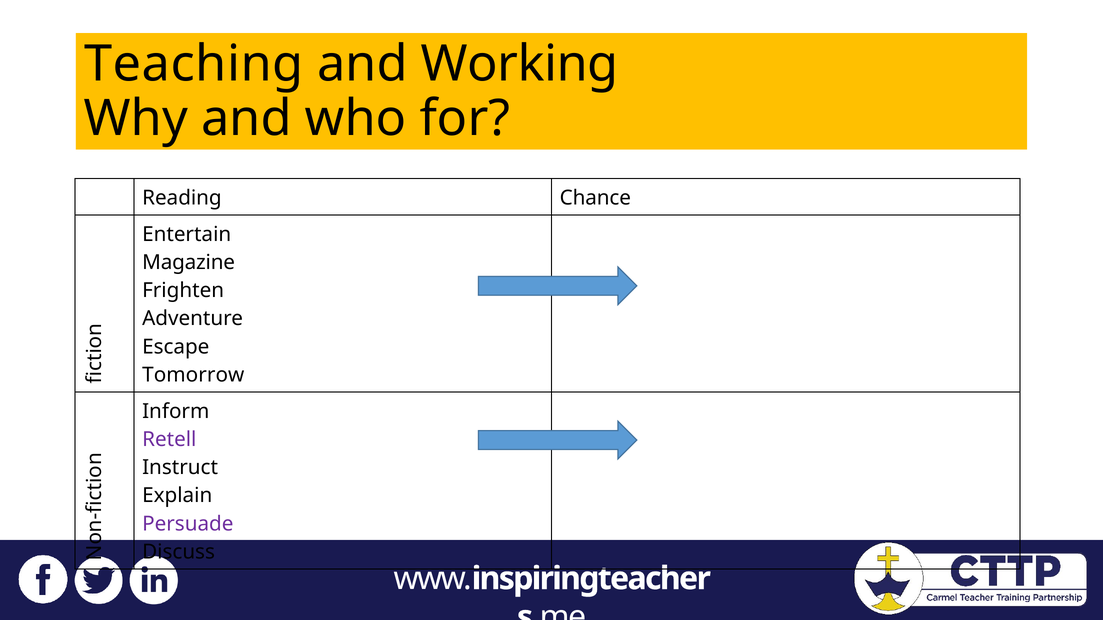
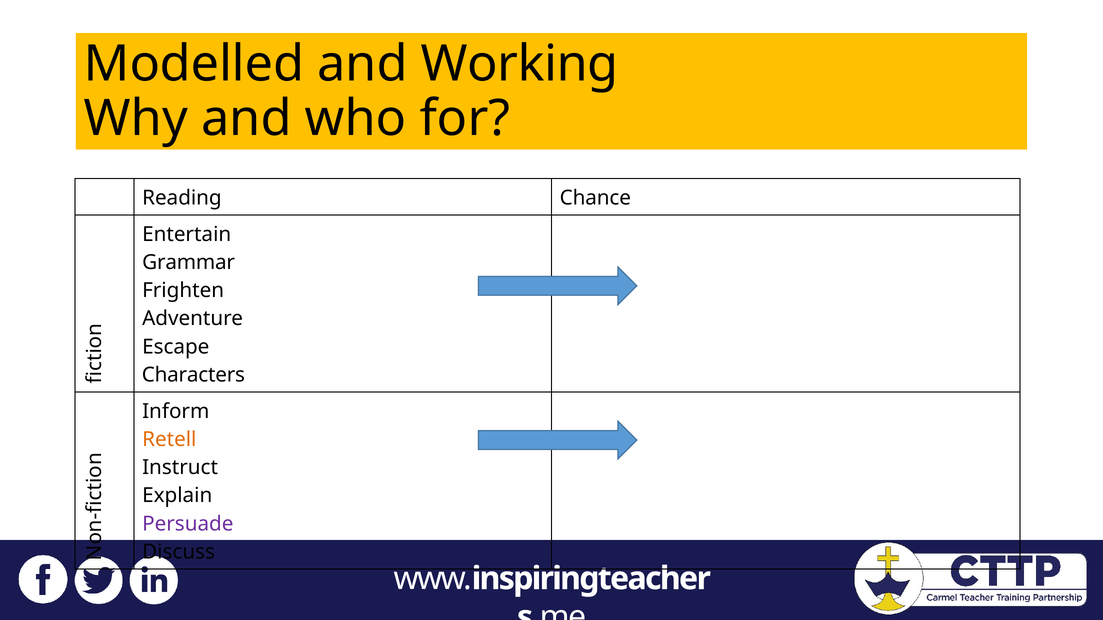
Teaching: Teaching -> Modelled (194, 64)
Magazine: Magazine -> Grammar (189, 263)
Tomorrow: Tomorrow -> Characters (193, 375)
Retell colour: purple -> orange (169, 440)
